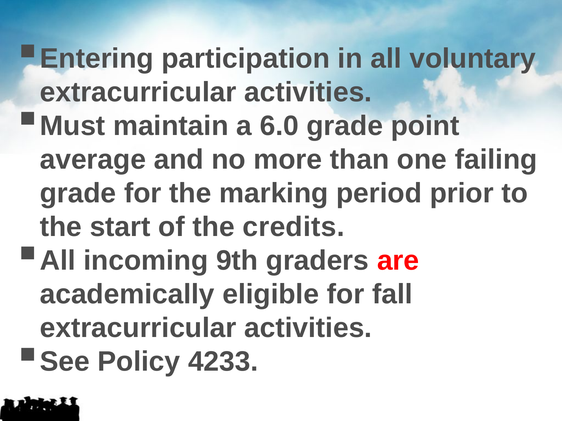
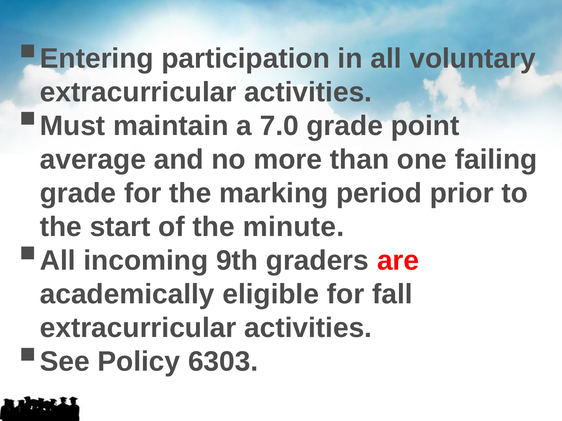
6.0: 6.0 -> 7.0 (279, 126)
credits: credits -> minute (294, 227)
4233: 4233 -> 6303 (223, 362)
